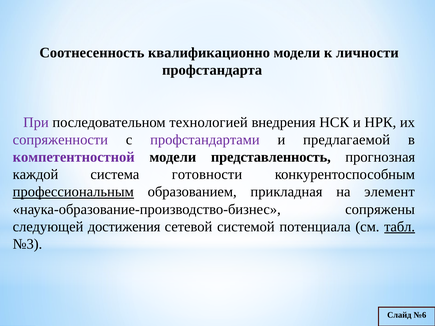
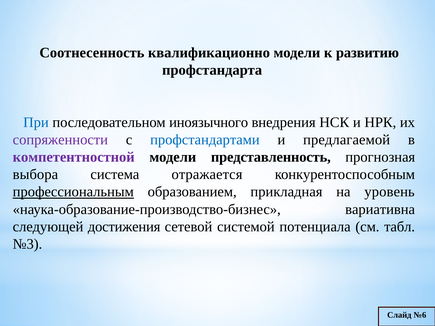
личности: личности -> развитию (367, 53)
При colour: purple -> blue (36, 122)
технологией: технологией -> иноязычного (209, 122)
профстандартами colour: purple -> blue (205, 140)
каждой: каждой -> выбора (35, 175)
готовности: готовности -> отражается (207, 175)
элемент: элемент -> уровень (390, 192)
сопряжены: сопряжены -> вариативна (380, 209)
табл underline: present -> none (400, 227)
